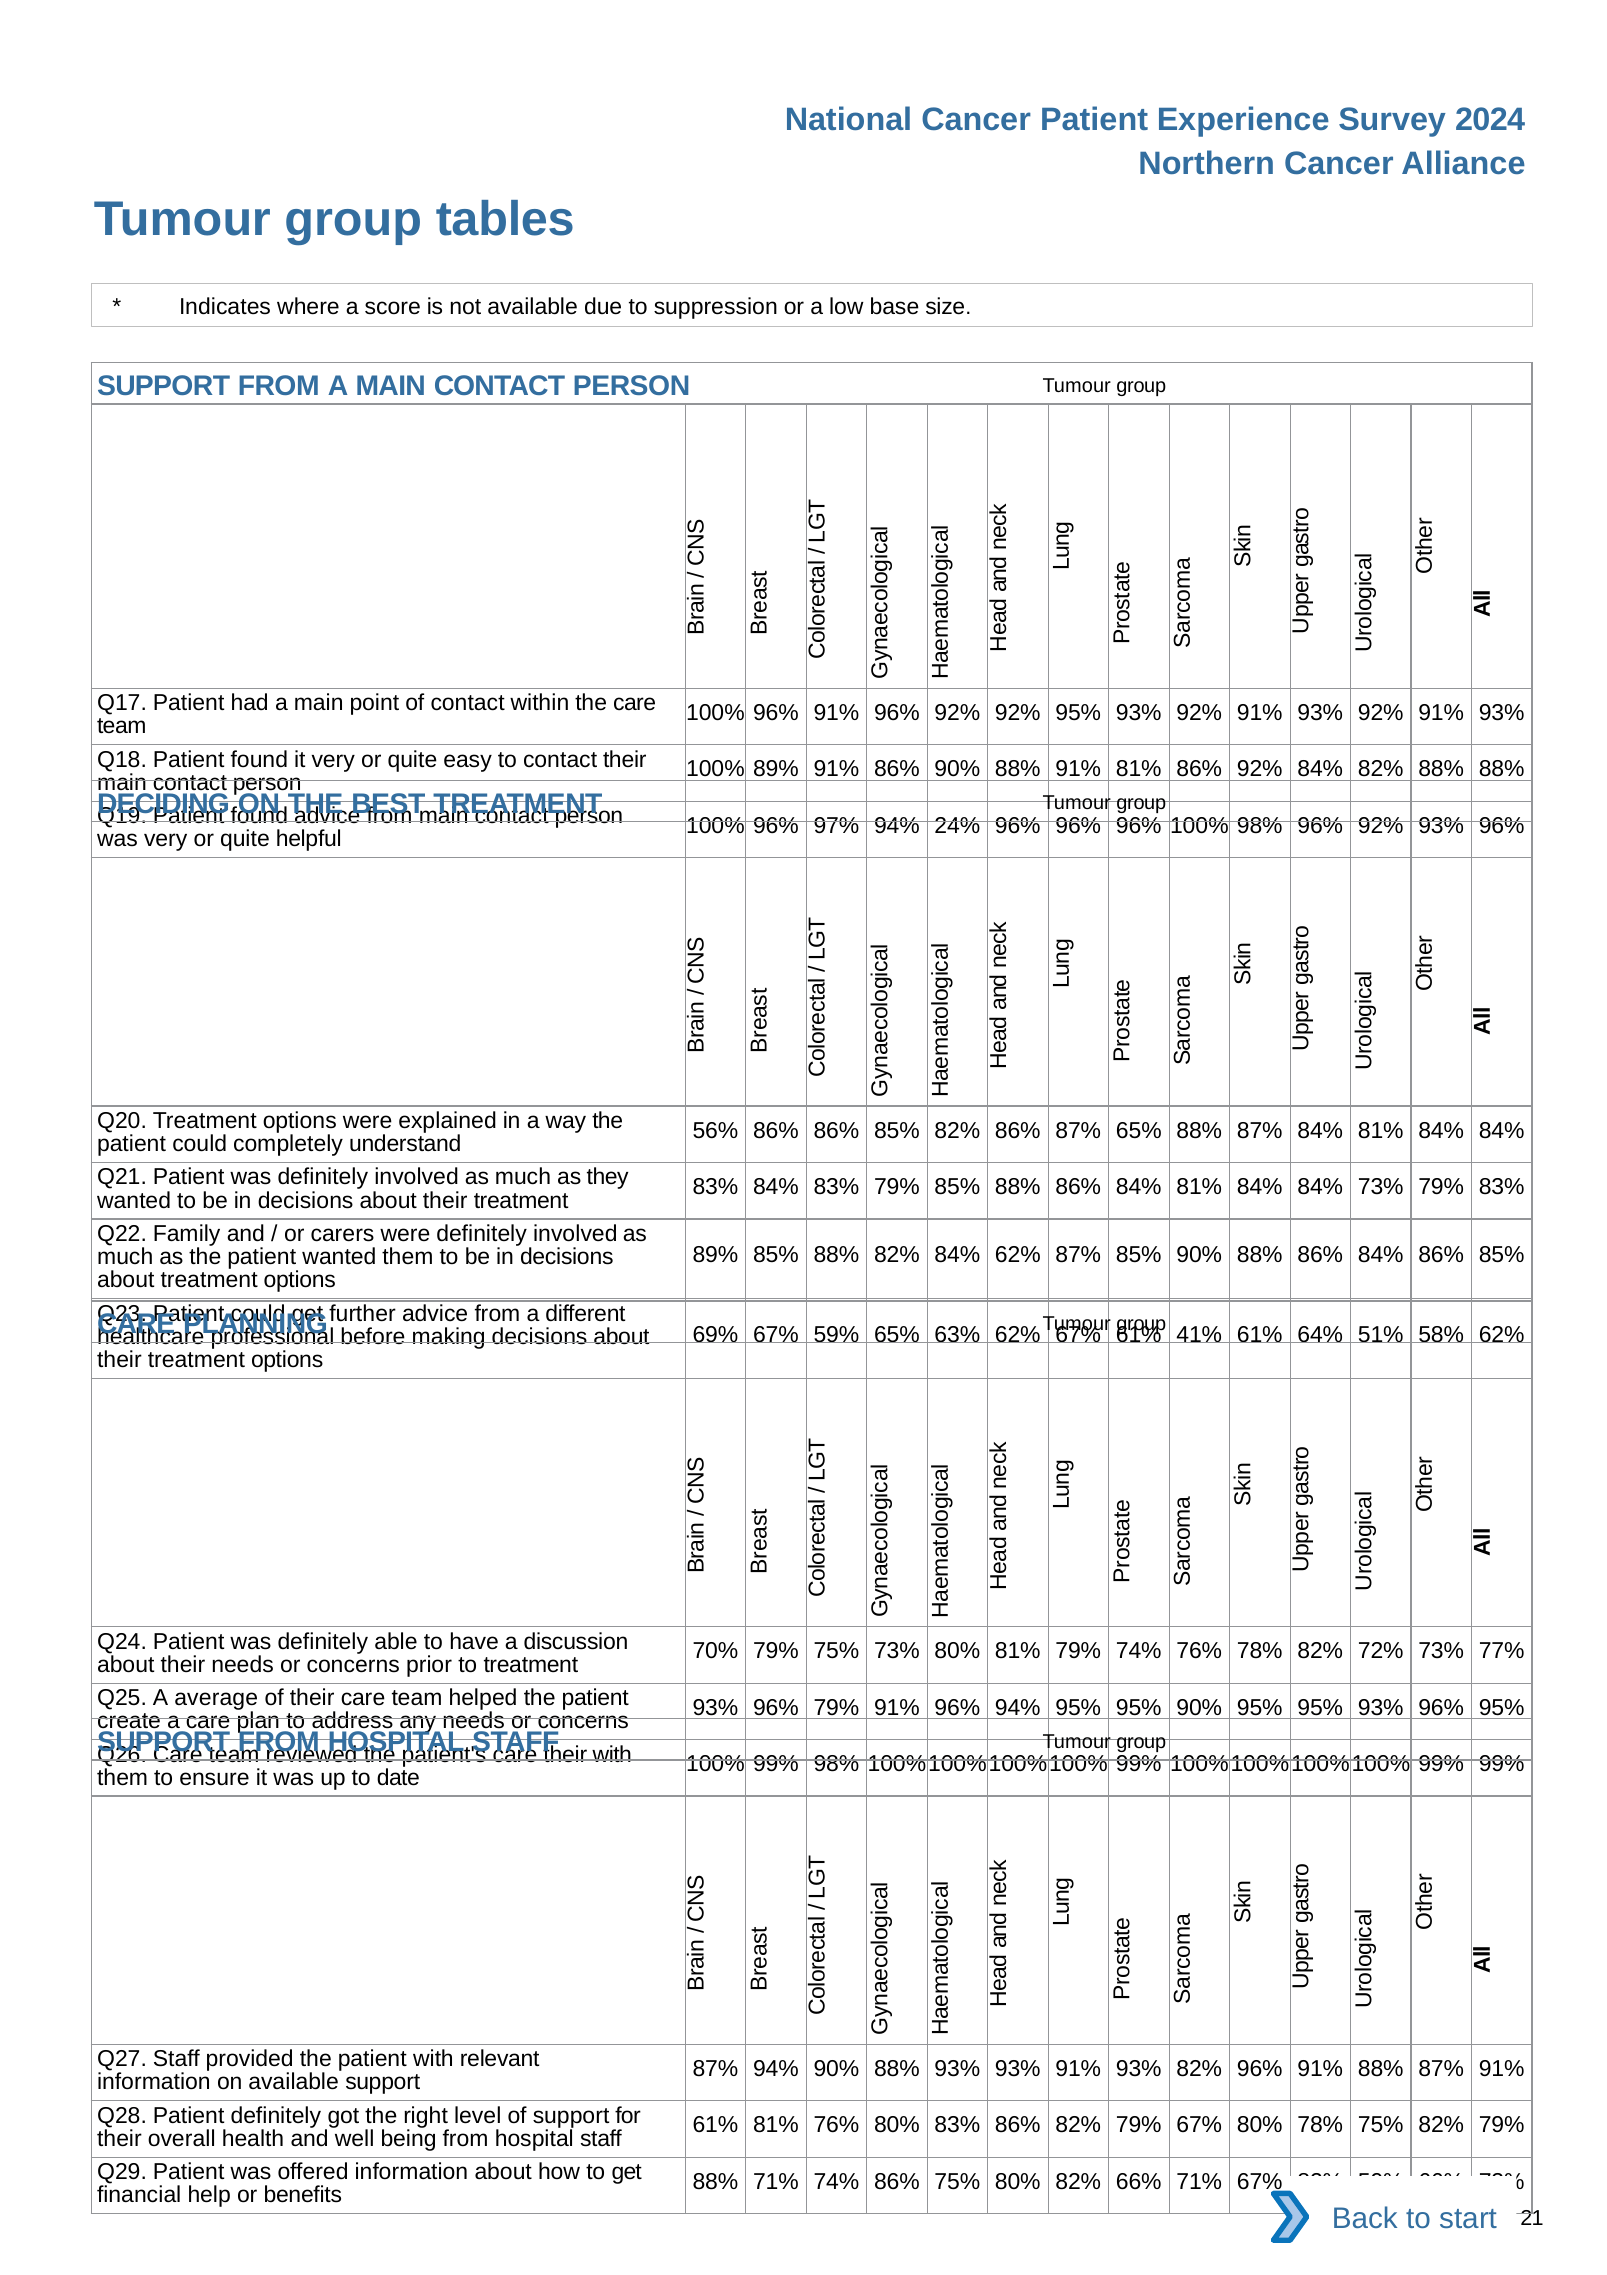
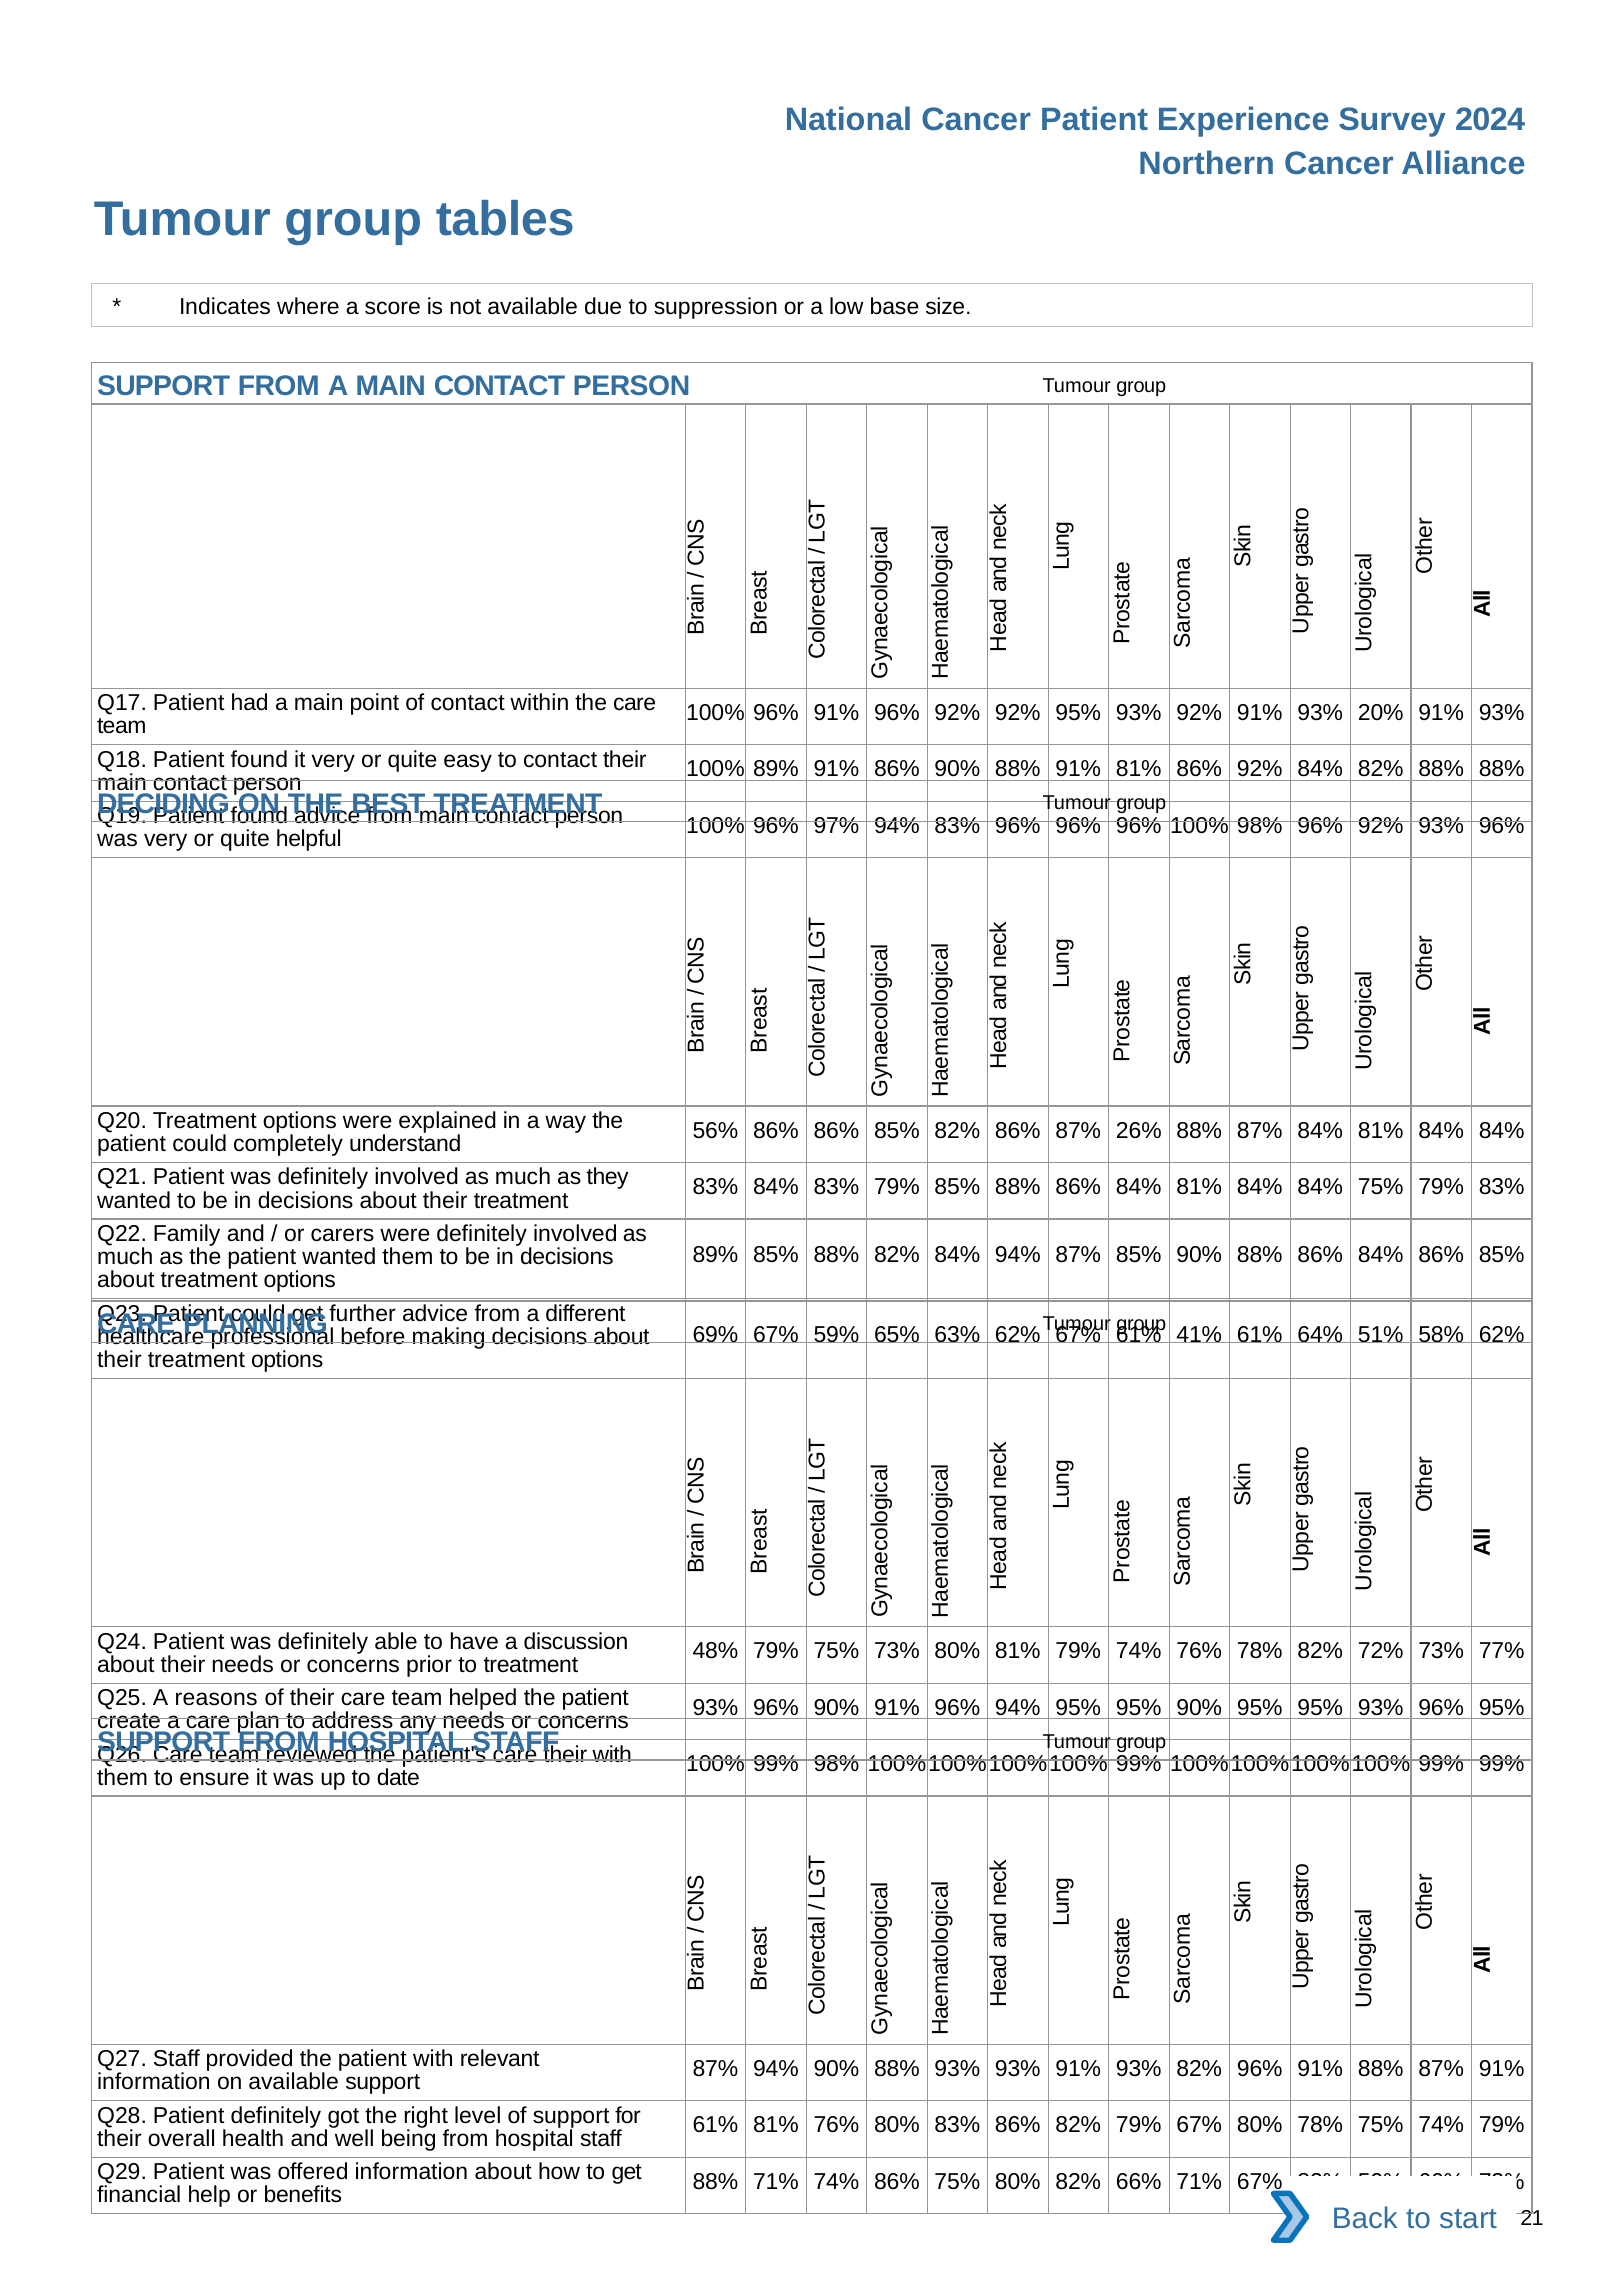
91% 93% 92%: 92% -> 20% (1381, 713)
94% 24%: 24% -> 83% (957, 825)
87% 65%: 65% -> 26% (1139, 1130)
84% 73%: 73% -> 75% (1381, 1187)
84% 62%: 62% -> 94% (1018, 1255)
70%: 70% -> 48% (715, 1651)
average: average -> reasons (216, 1697)
96% 79%: 79% -> 90% (836, 1707)
75% 82%: 82% -> 74% (1441, 2124)
